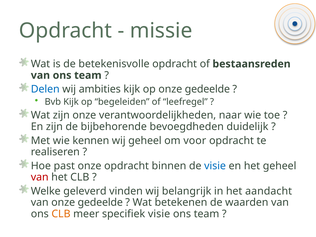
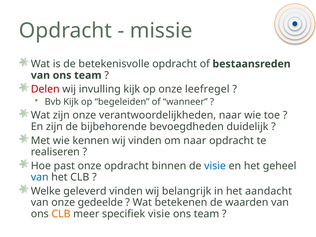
Delen colour: blue -> red (45, 89)
ambities: ambities -> invulling (100, 89)
op onze gedeelde: gedeelde -> leefregel (207, 89)
leefregel: leefregel -> wanneer (185, 102)
wij geheel: geheel -> vinden (145, 141)
om voor: voor -> naar (195, 141)
van colour: red -> blue (40, 177)
